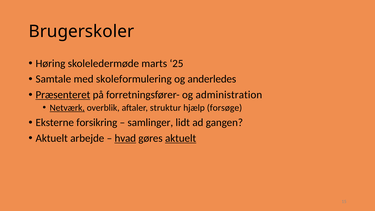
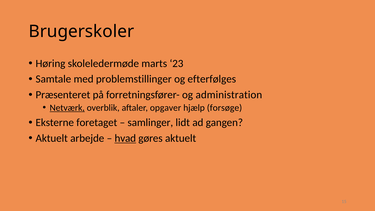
25: 25 -> 23 (176, 63)
skoleformulering: skoleformulering -> problemstillinger (134, 79)
anderledes: anderledes -> efterfølges (212, 79)
Præsenteret underline: present -> none (63, 95)
struktur: struktur -> opgaver (166, 108)
forsikring: forsikring -> foretaget (97, 123)
aktuelt underline: present -> none (181, 138)
